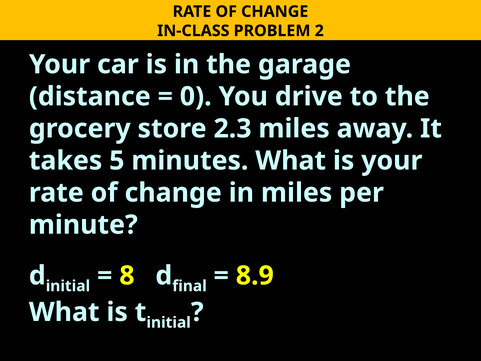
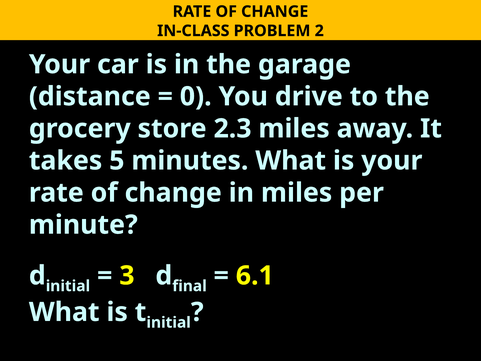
8: 8 -> 3 (127, 275)
8.9: 8.9 -> 6.1 (255, 275)
